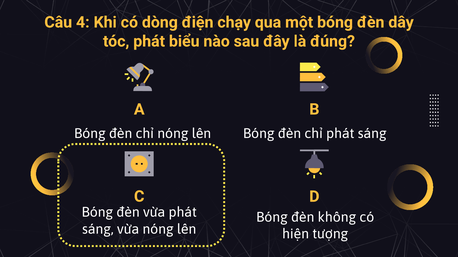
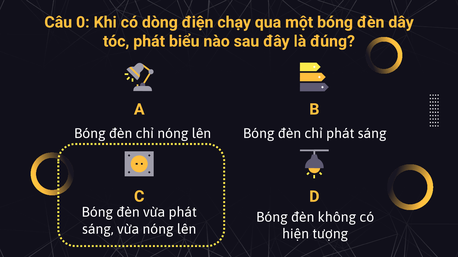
4: 4 -> 0 (83, 22)
